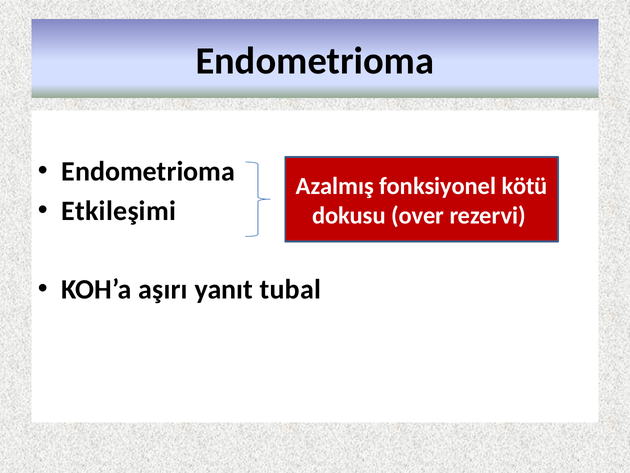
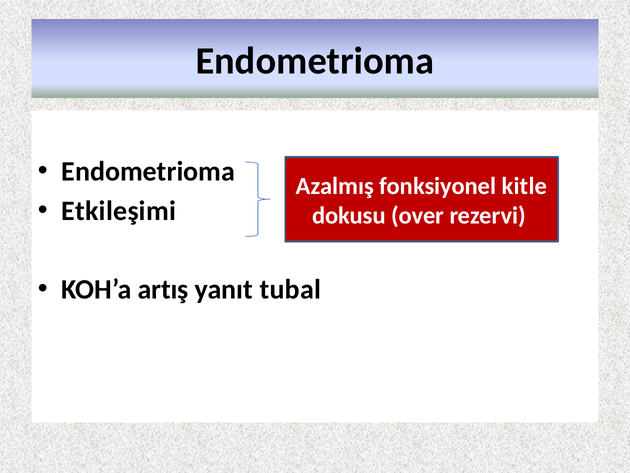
kötü: kötü -> kitle (524, 186)
aşırı: aşırı -> artış (163, 289)
